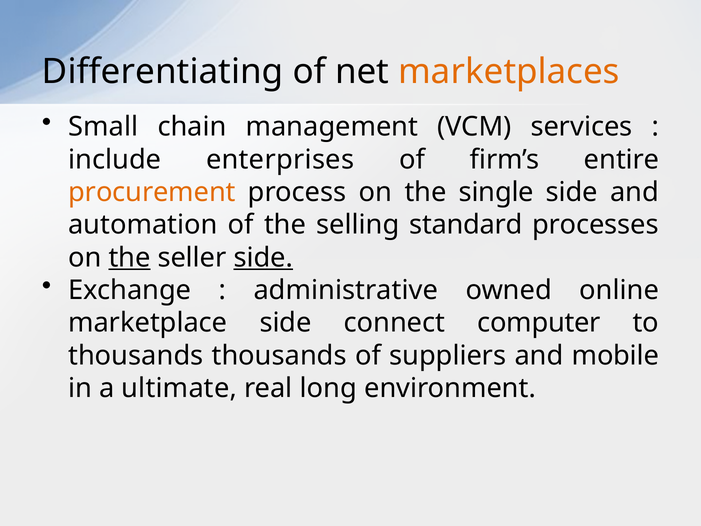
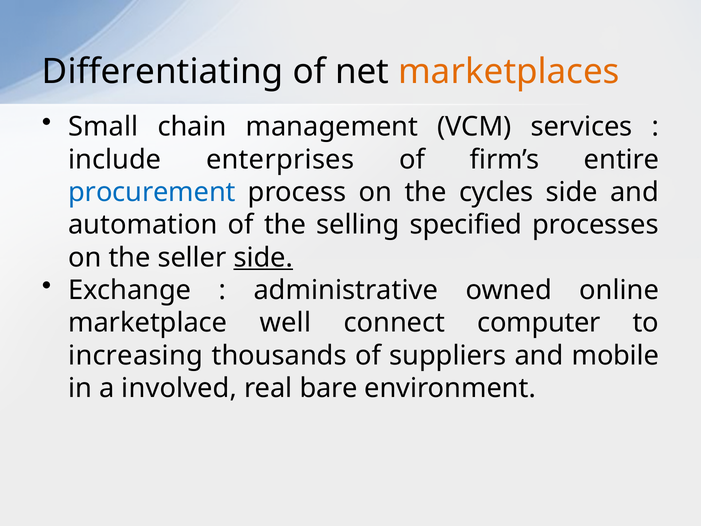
procurement colour: orange -> blue (152, 192)
single: single -> cycles (496, 192)
standard: standard -> specified (466, 225)
the underline: present -> none (130, 257)
marketplace side: side -> well (285, 323)
thousands: thousands -> increasing (136, 355)
ultimate: ultimate -> involved (179, 388)
long: long -> bare (328, 388)
